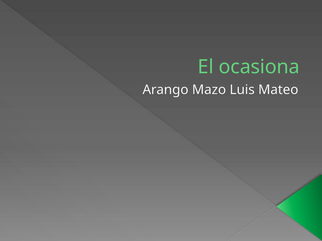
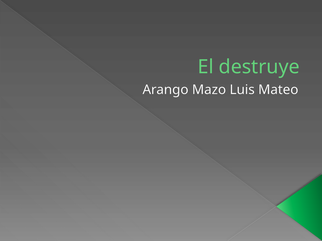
ocasiona: ocasiona -> destruye (259, 67)
